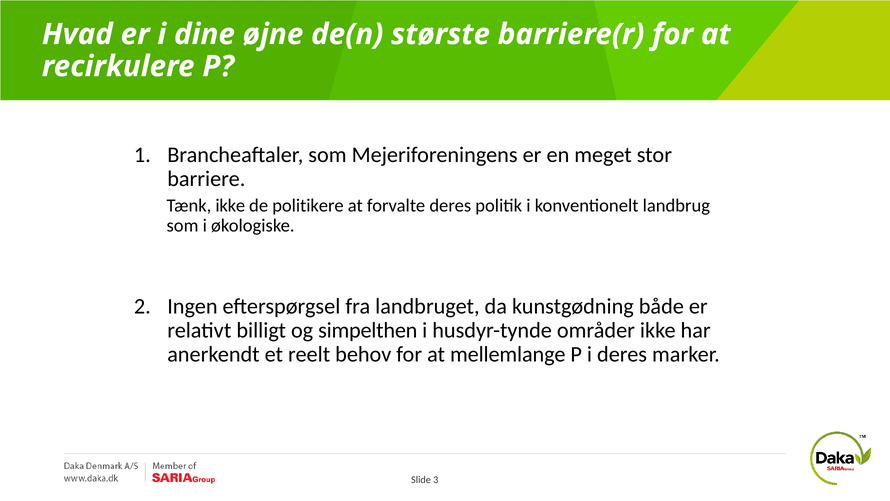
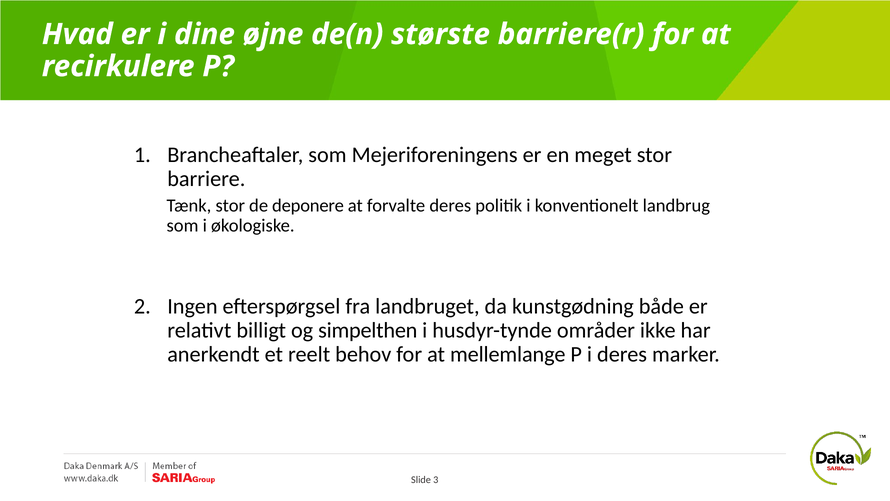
Tænk ikke: ikke -> stor (230, 205)
politikere: politikere -> deponere (308, 205)
